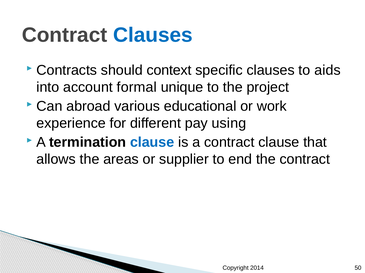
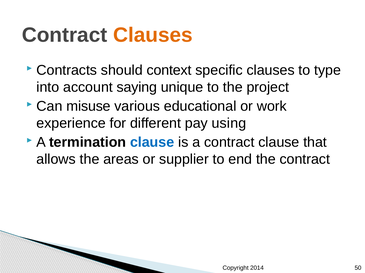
Clauses colour: blue -> orange (153, 35)
aids: aids -> type (328, 70)
formal: formal -> saying (137, 87)
abroad: abroad -> misuse (88, 107)
